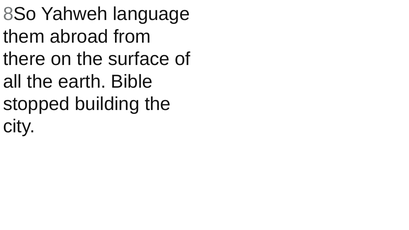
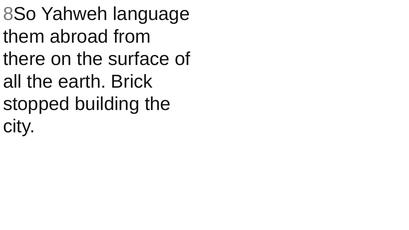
Bible: Bible -> Brick (132, 82)
